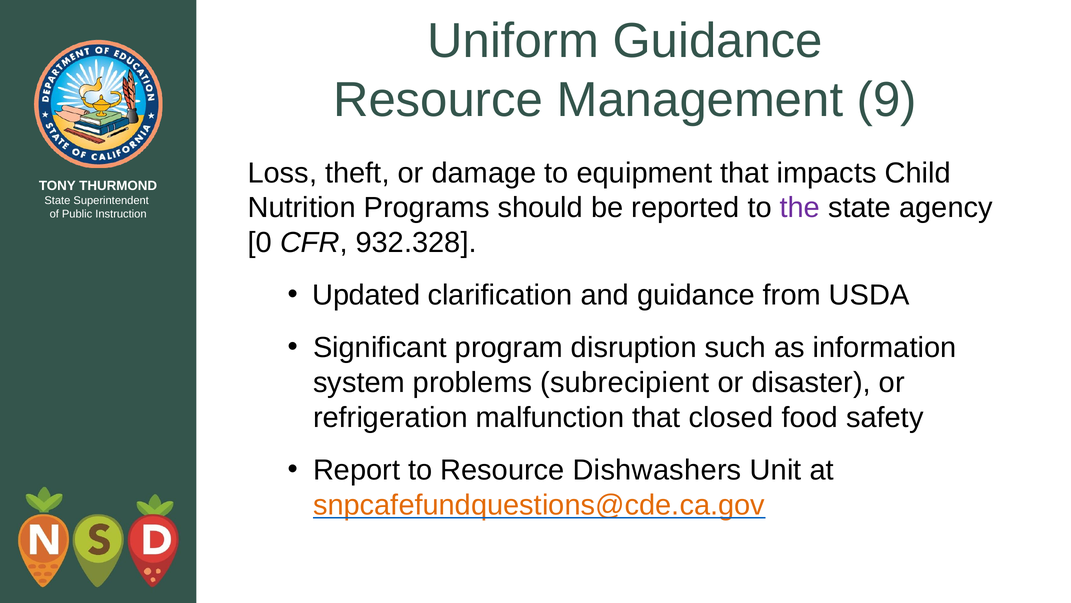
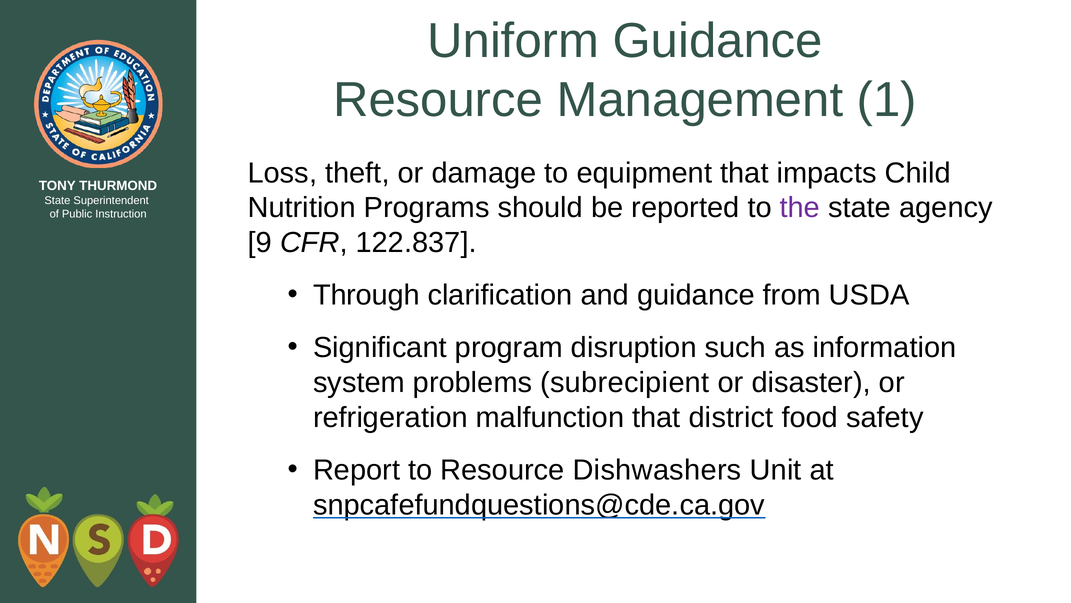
9: 9 -> 1 (887, 100)
0: 0 -> 9 (260, 242)
932.328: 932.328 -> 122.837 (416, 242)
Updated: Updated -> Through (366, 295)
closed: closed -> district (731, 417)
snpcafefundquestions@cde.ca.gov colour: orange -> black (539, 505)
